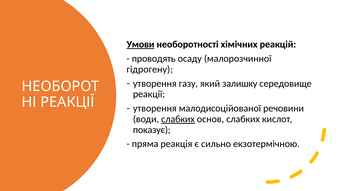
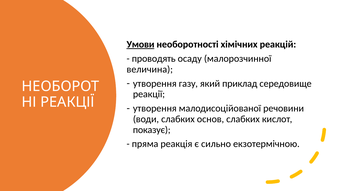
гідрогену: гідрогену -> величина (150, 69)
залишку: залишку -> приклад (240, 84)
слабких underline: present -> none (178, 119)
